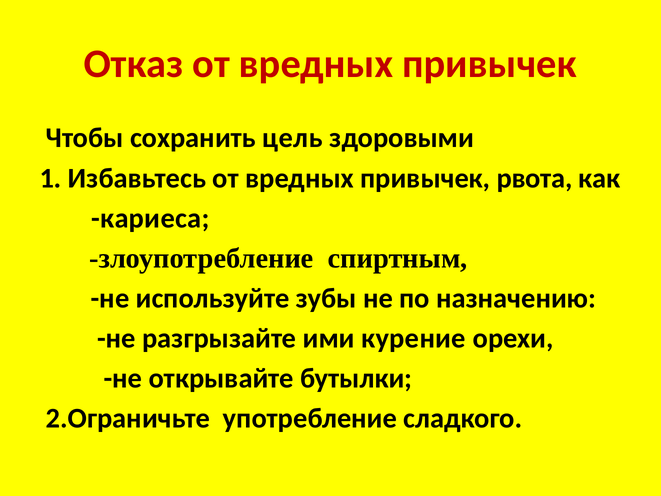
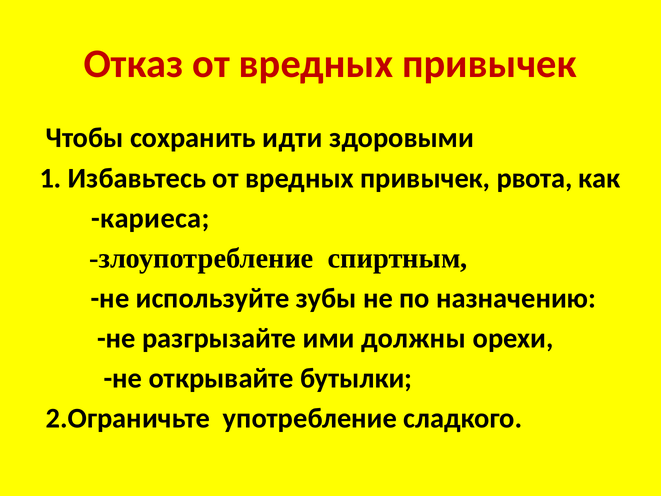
цель: цель -> идти (293, 138)
курение: курение -> должны (414, 338)
